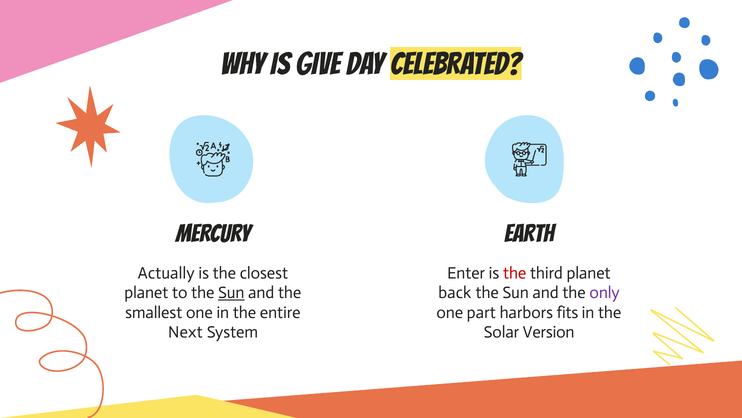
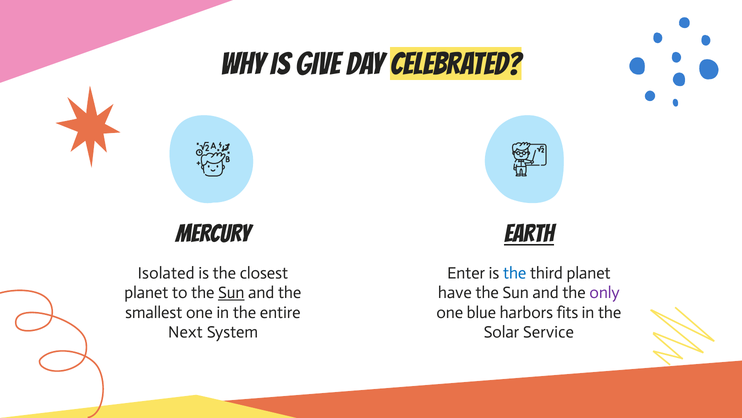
EARTH underline: none -> present (529, 234)
Actually: Actually -> Isolated (166, 273)
the colour: red -> blue (515, 273)
back: back -> have (455, 292)
part: part -> blue (481, 312)
Version: Version -> Service (548, 332)
